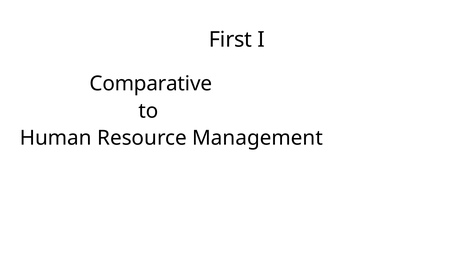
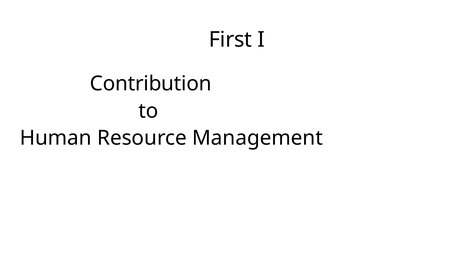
Comparative: Comparative -> Contribution (151, 84)
